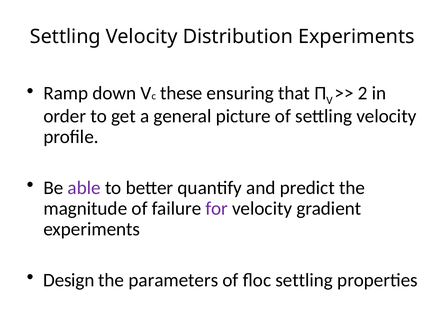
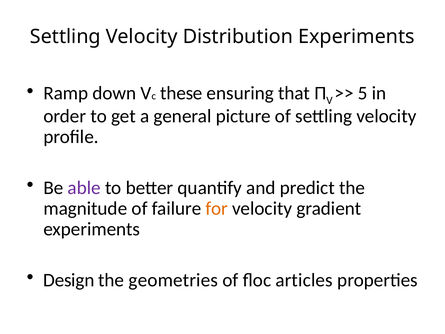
2: 2 -> 5 (363, 93)
for colour: purple -> orange (217, 208)
parameters: parameters -> geometries (173, 280)
floc settling: settling -> articles (304, 280)
